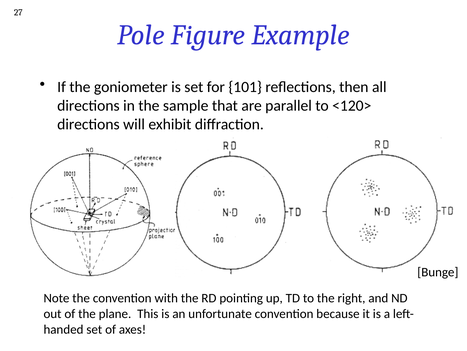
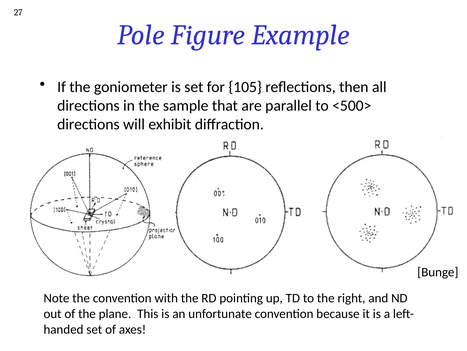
101: 101 -> 105 (245, 87)
<120>: <120> -> <500> (352, 105)
